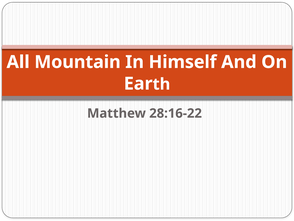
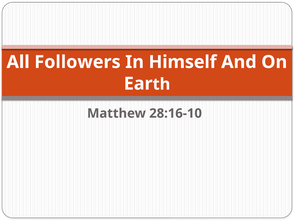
Mountain: Mountain -> Followers (77, 62)
28:16-22: 28:16-22 -> 28:16-10 (176, 113)
